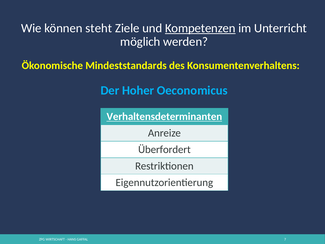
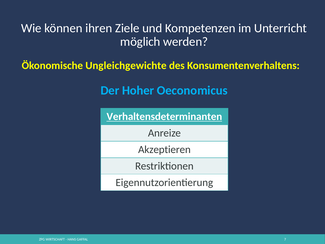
steht: steht -> ihren (99, 28)
Kompetenzen underline: present -> none (200, 28)
Mindeststandards: Mindeststandards -> Ungleichgewichte (126, 65)
Überfordert: Überfordert -> Akzeptieren (164, 149)
